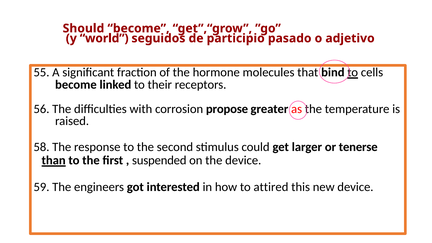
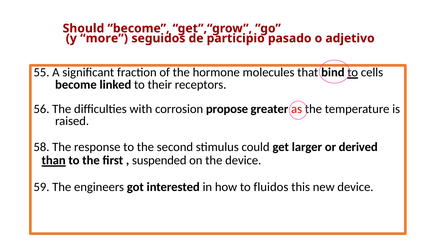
world: world -> more (104, 38)
tenerse: tenerse -> derived (358, 147)
attired: attired -> fluidos (271, 187)
